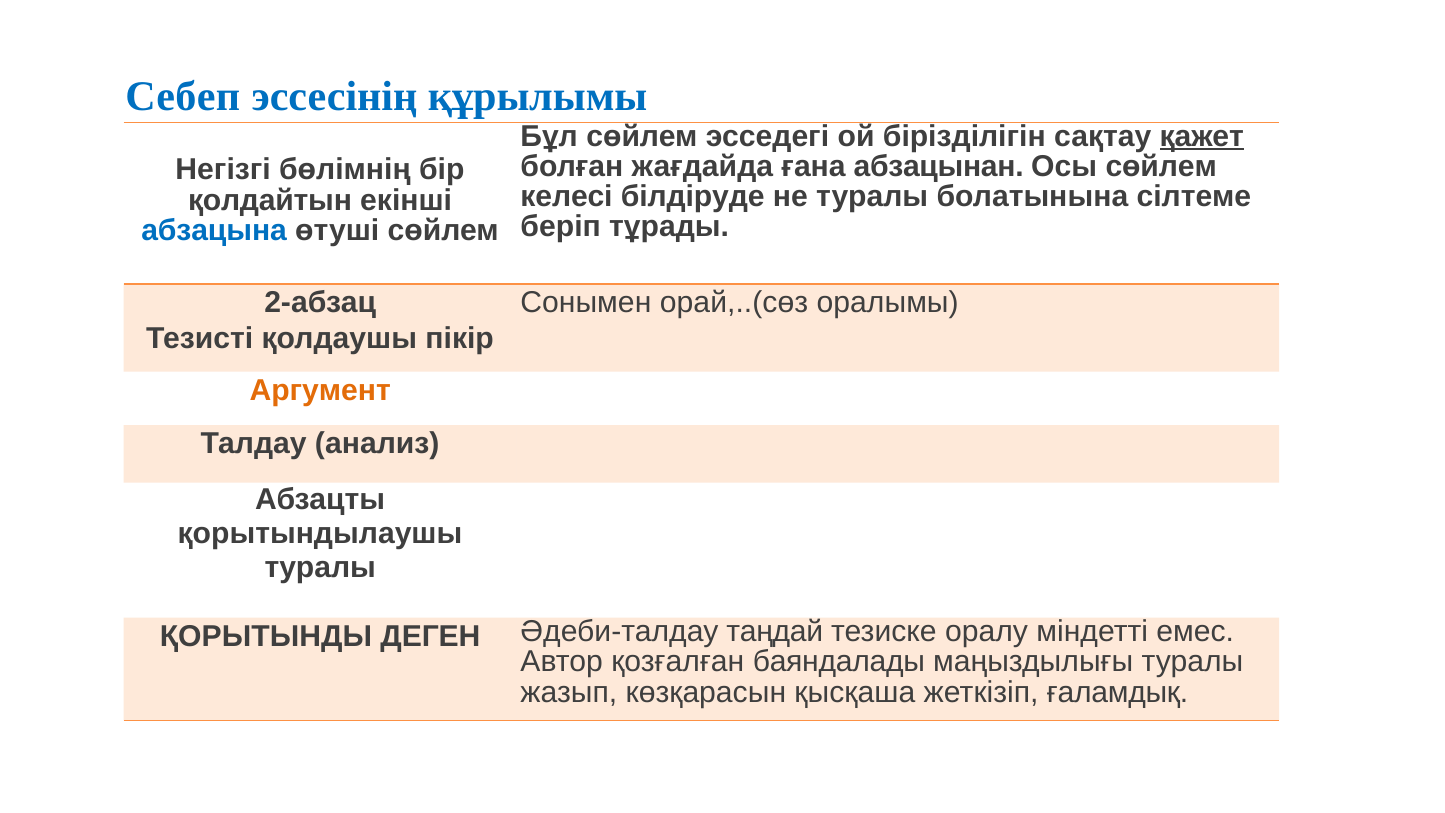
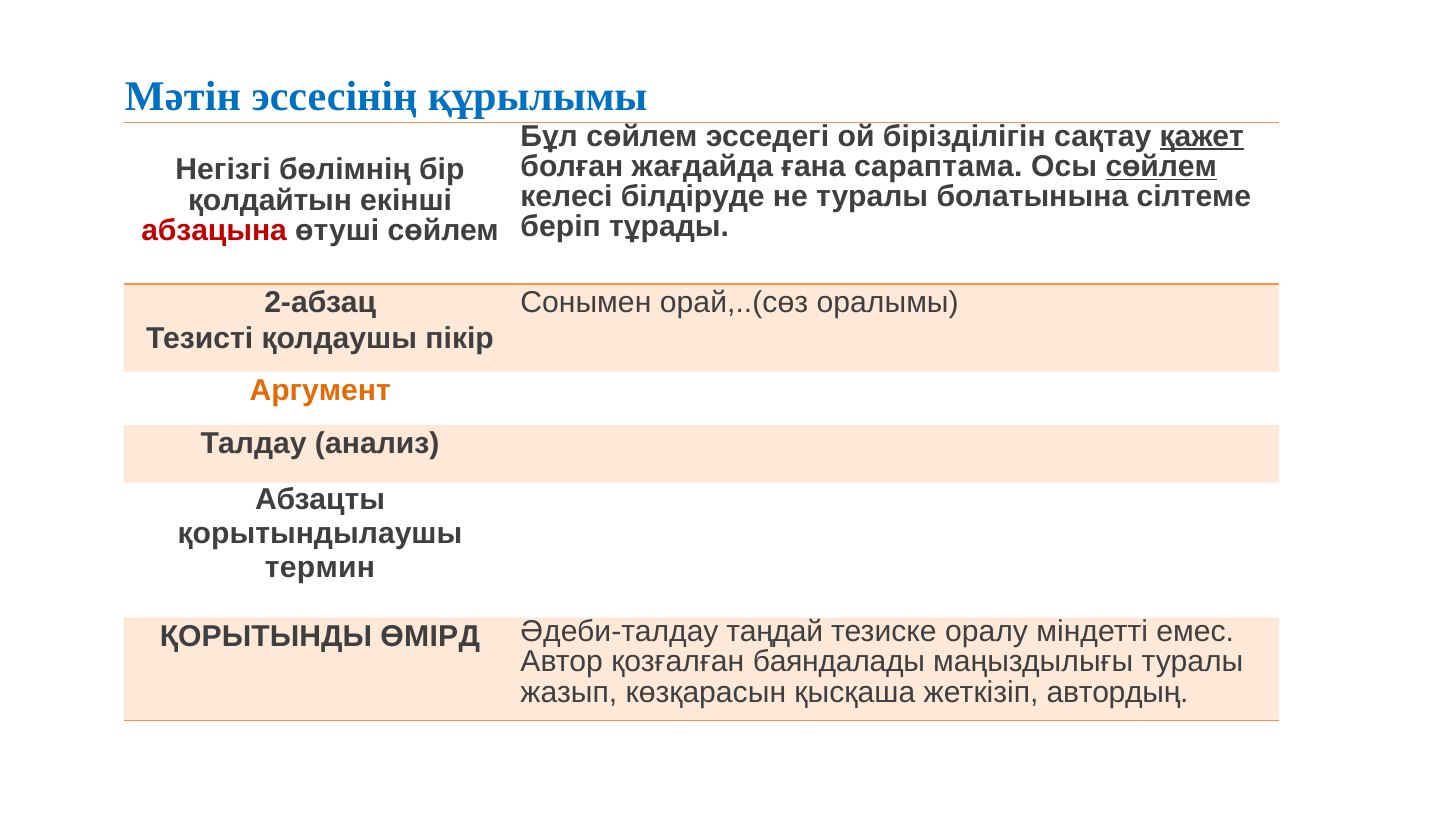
Себеп: Себеп -> Мәтін (183, 96)
абзацынан: абзацынан -> сараптама (938, 167)
сөйлем underline: none -> present (1161, 167)
абзацына colour: blue -> red (214, 230)
туралы: туралы -> термин (320, 567)
ДЕГЕН: ДЕГЕН -> ӨМІРД (430, 636)
ғаламдық: ғаламдық -> автордың (1118, 692)
